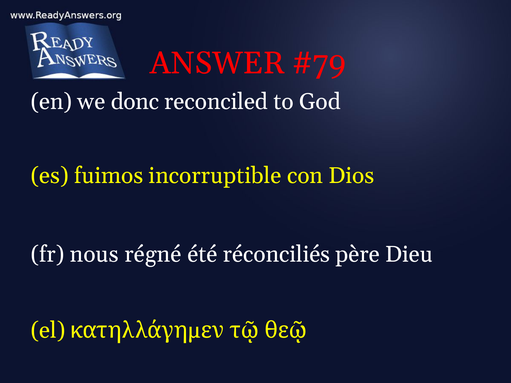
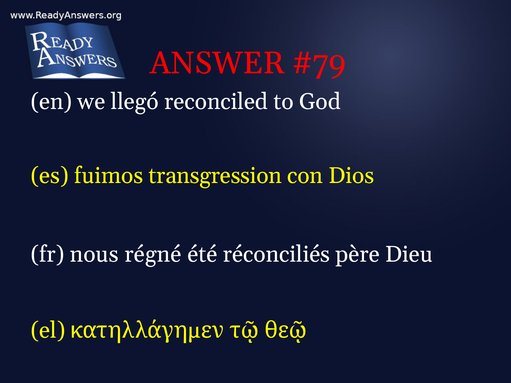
donc: donc -> llegó (135, 102)
incorruptible: incorruptible -> transgression (215, 176)
